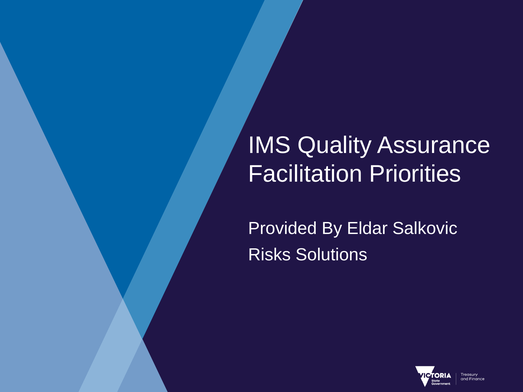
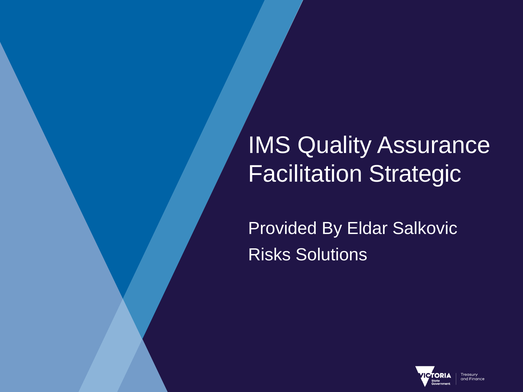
Priorities: Priorities -> Strategic (415, 174)
